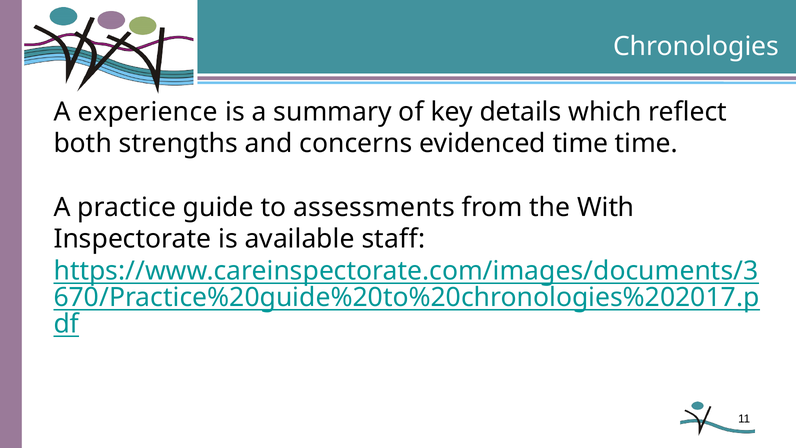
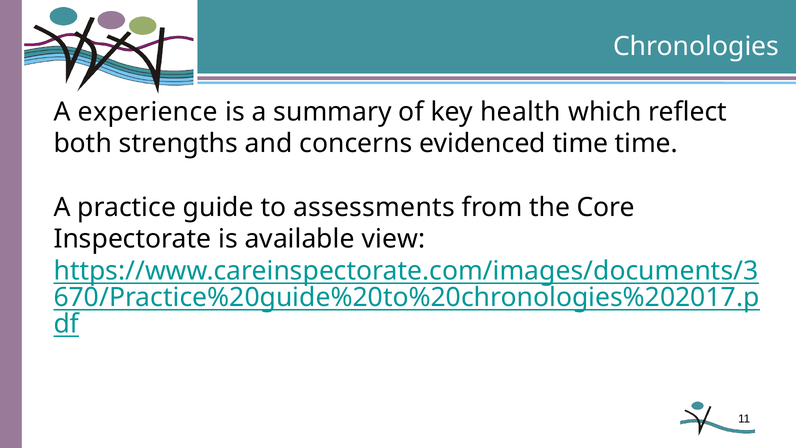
details: details -> health (520, 112)
With: With -> Core (606, 207)
staff: staff -> view (393, 239)
